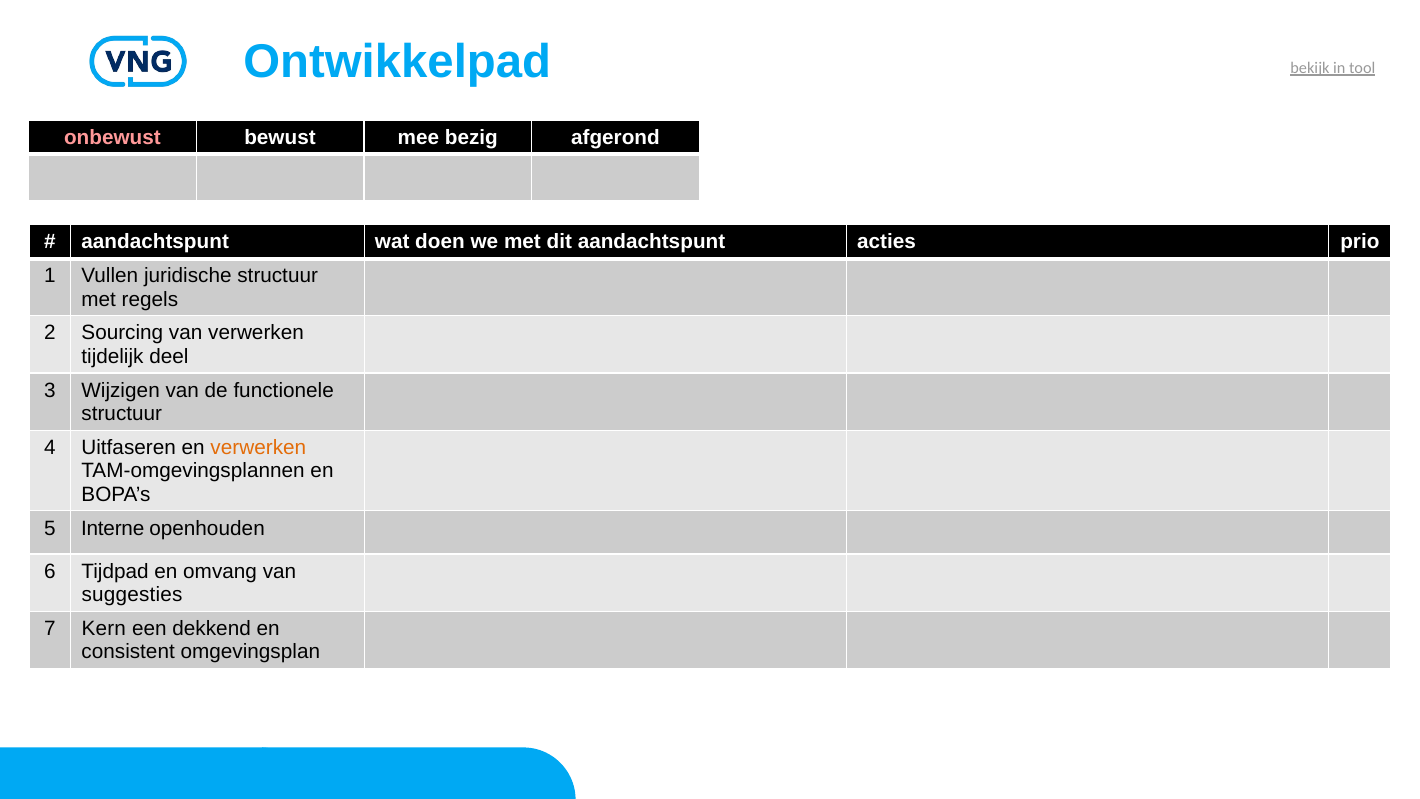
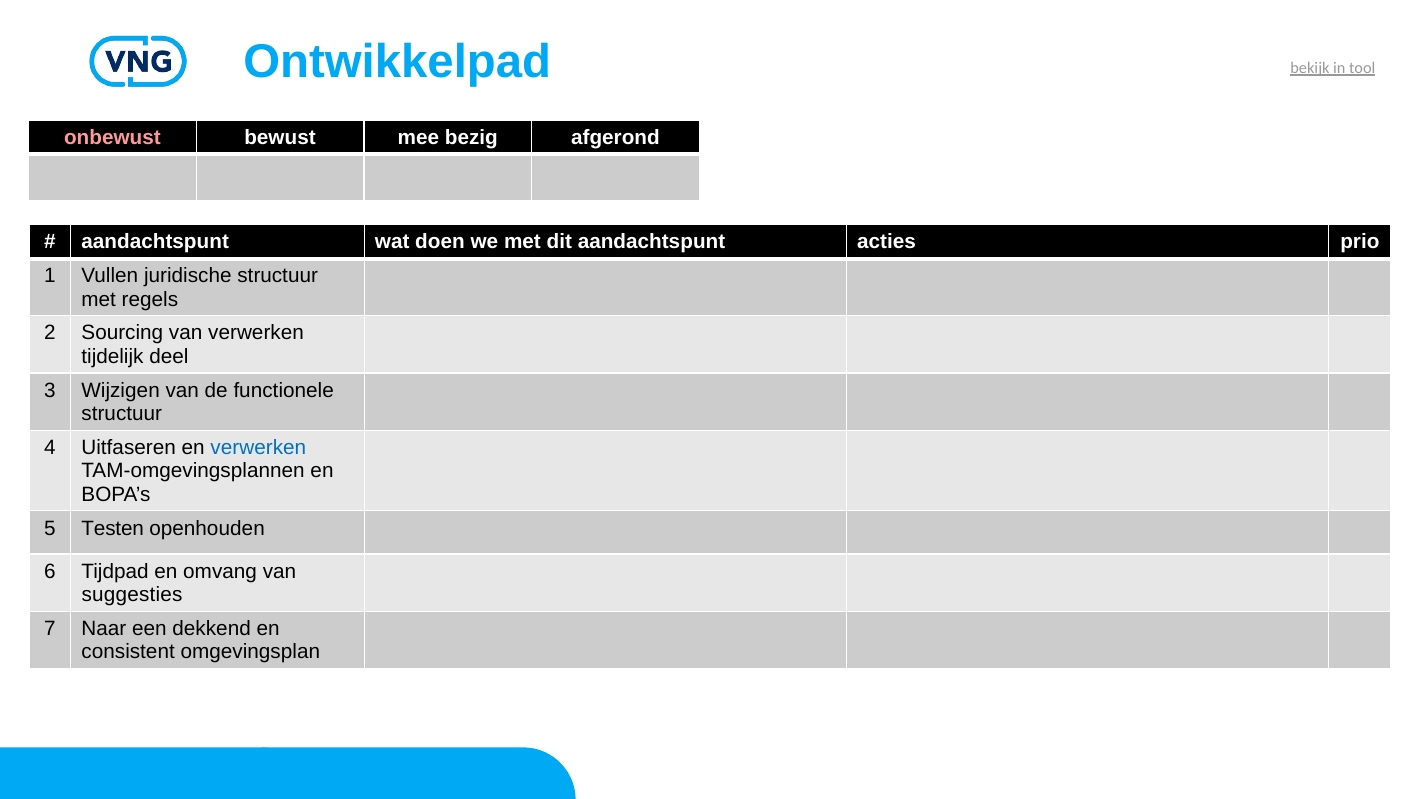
verwerken colour: orange -> blue (258, 448)
Interne: Interne -> Testen (113, 528)
Kern: Kern -> Naar (104, 628)
